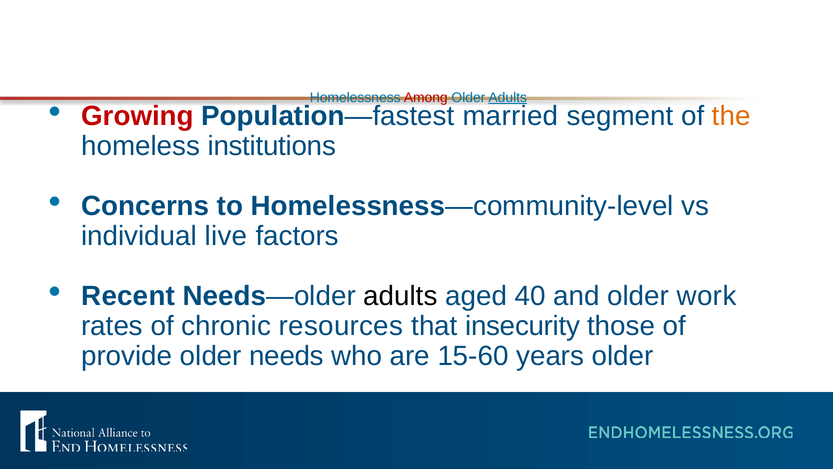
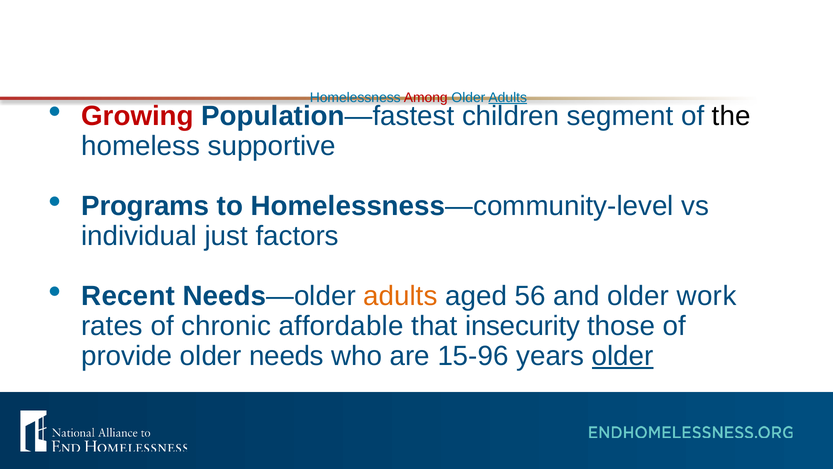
married: married -> children (511, 116)
the colour: orange -> black (731, 116)
institutions: institutions -> supportive (272, 146)
Concerns: Concerns -> Programs (145, 206)
live: live -> just (226, 236)
adults colour: black -> orange (400, 296)
40: 40 -> 56 (530, 296)
resources: resources -> affordable (341, 326)
15-60: 15-60 -> 15-96 (473, 356)
older underline: none -> present (623, 356)
